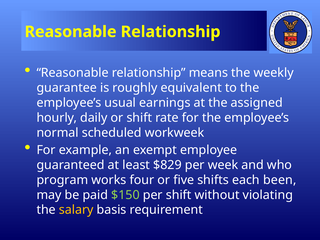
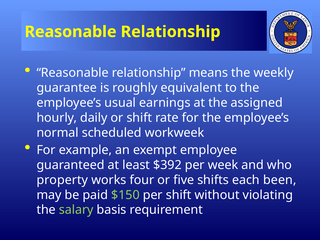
$829: $829 -> $392 (167, 165)
program: program -> property (62, 180)
salary colour: yellow -> light green (76, 210)
